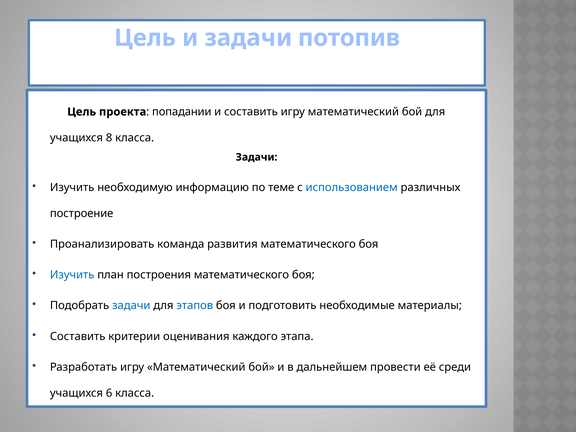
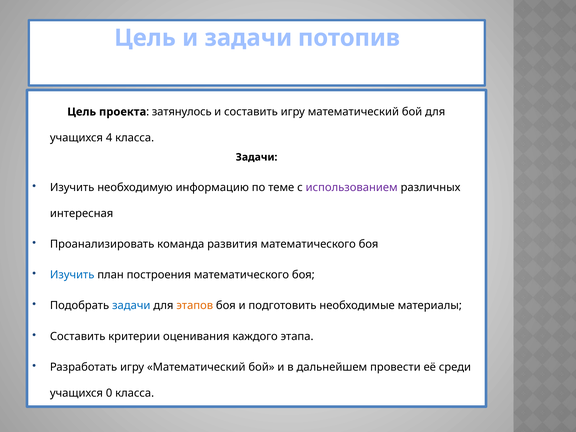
попадании: попадании -> затянулось (182, 112)
8: 8 -> 4 (109, 138)
использованием colour: blue -> purple (352, 187)
построение: построение -> интересная (82, 213)
этапов colour: blue -> orange (195, 306)
6: 6 -> 0 (109, 393)
